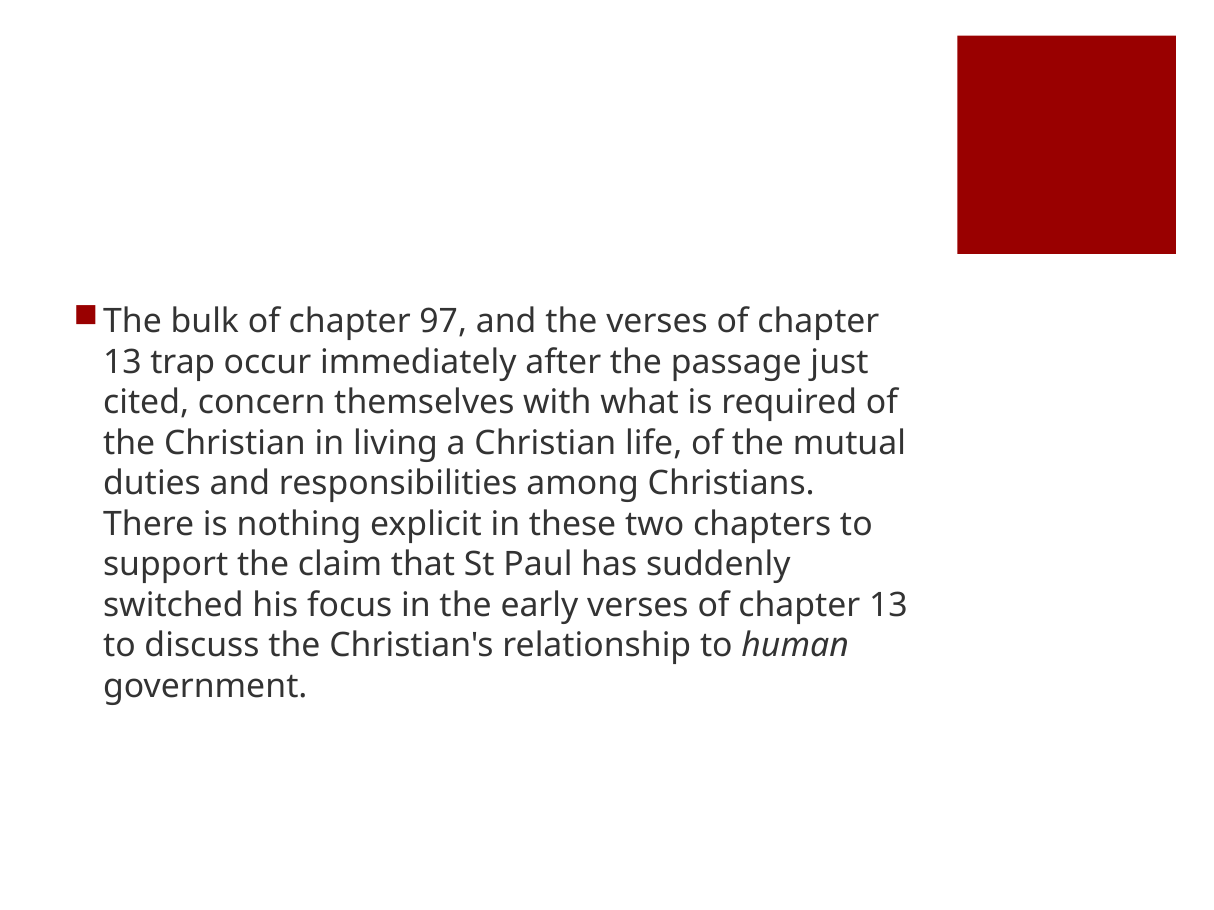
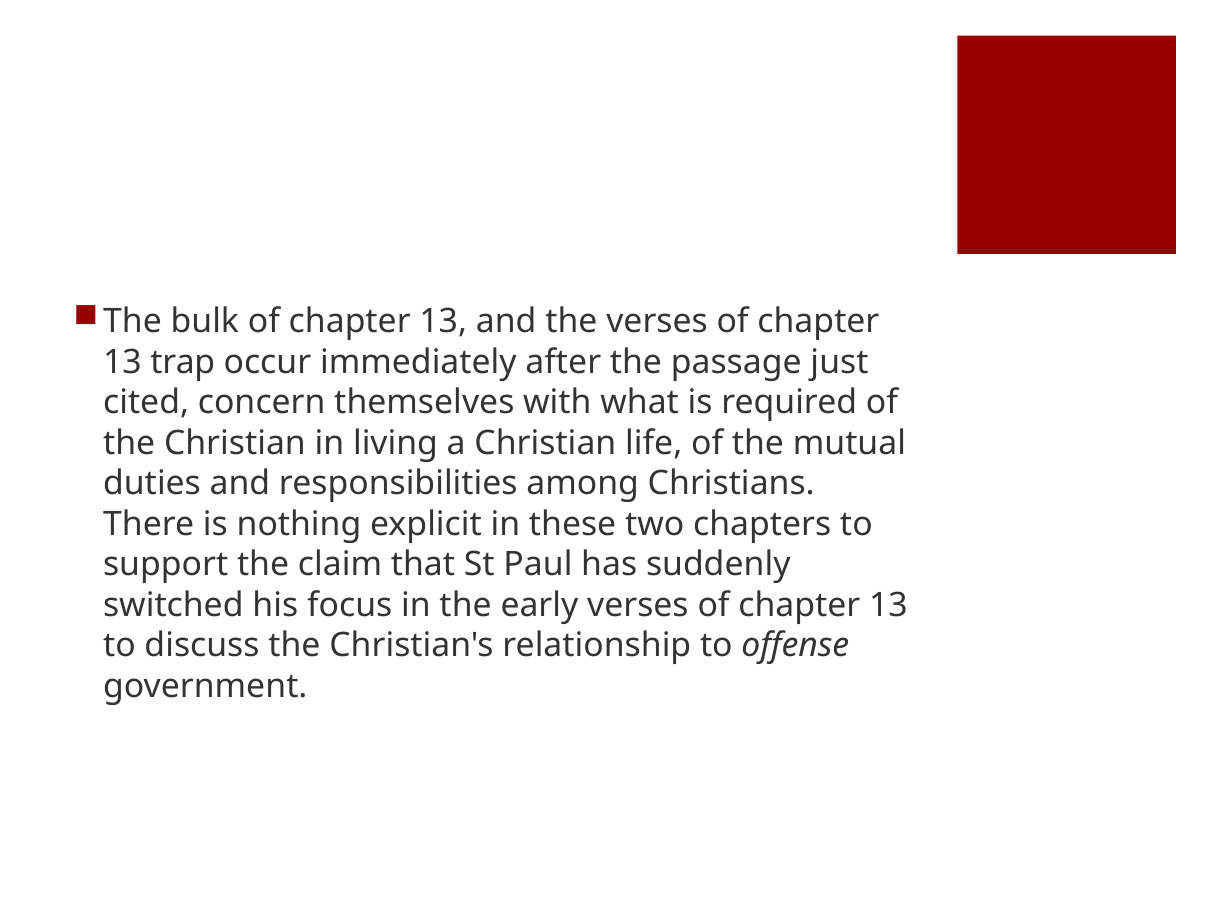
bulk of chapter 97: 97 -> 13 (443, 322)
human: human -> offense (795, 646)
